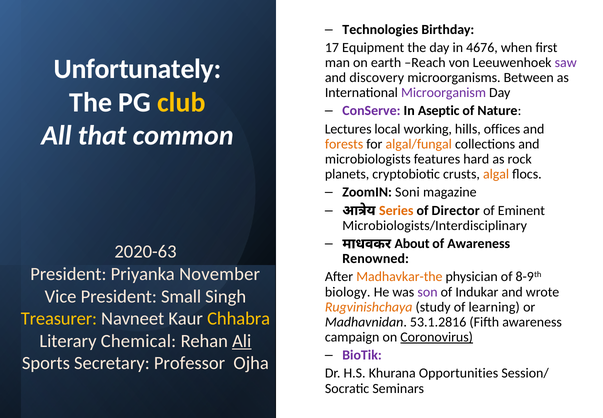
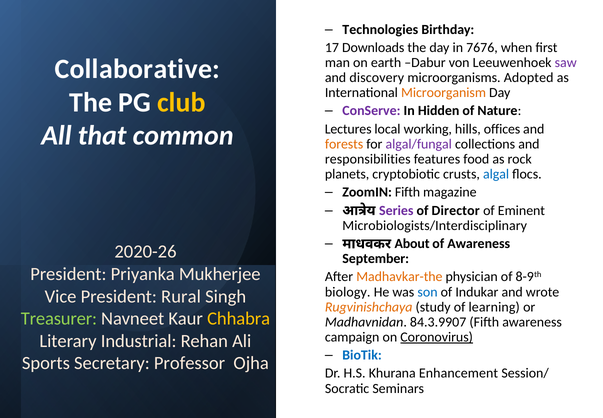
Equipment: Equipment -> Downloads (373, 47)
4676: 4676 -> 7676 (482, 47)
Reach: Reach -> Dabur (425, 63)
Unfortunately: Unfortunately -> Collaborative (137, 69)
Between: Between -> Adopted (529, 78)
Microorganism colour: purple -> orange (444, 93)
Aseptic: Aseptic -> Hidden (439, 111)
algal/fungal colour: orange -> purple (419, 144)
microbiologists: microbiologists -> responsibilities (368, 159)
hard: hard -> food (476, 159)
algal colour: orange -> blue (496, 174)
ZoomIN Soni: Soni -> Fifth (408, 192)
Series colour: orange -> purple (396, 210)
2020-63: 2020-63 -> 2020-26 (145, 251)
Renowned: Renowned -> September (376, 258)
November: November -> Mukherjee (220, 274)
son colour: purple -> blue (428, 292)
Small: Small -> Rural (181, 296)
Treasurer colour: yellow -> light green (59, 318)
53.1.2816: 53.1.2816 -> 84.3.9907 (438, 322)
Chemical: Chemical -> Industrial (139, 341)
Ali underline: present -> none (242, 341)
BioTik colour: purple -> blue (362, 355)
Opportunities: Opportunities -> Enhancement (459, 373)
